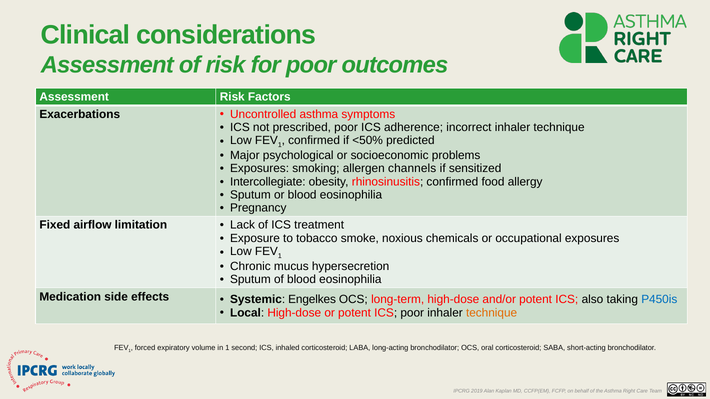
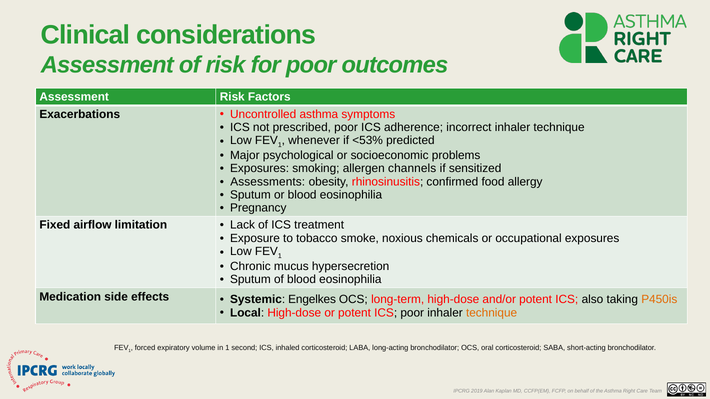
confirmed: confirmed -> whenever (314, 141)
<50%: <50% -> <53% (368, 141)
Intercollegiate: Intercollegiate -> Assessments (268, 182)
P450is colour: blue -> orange (659, 300)
